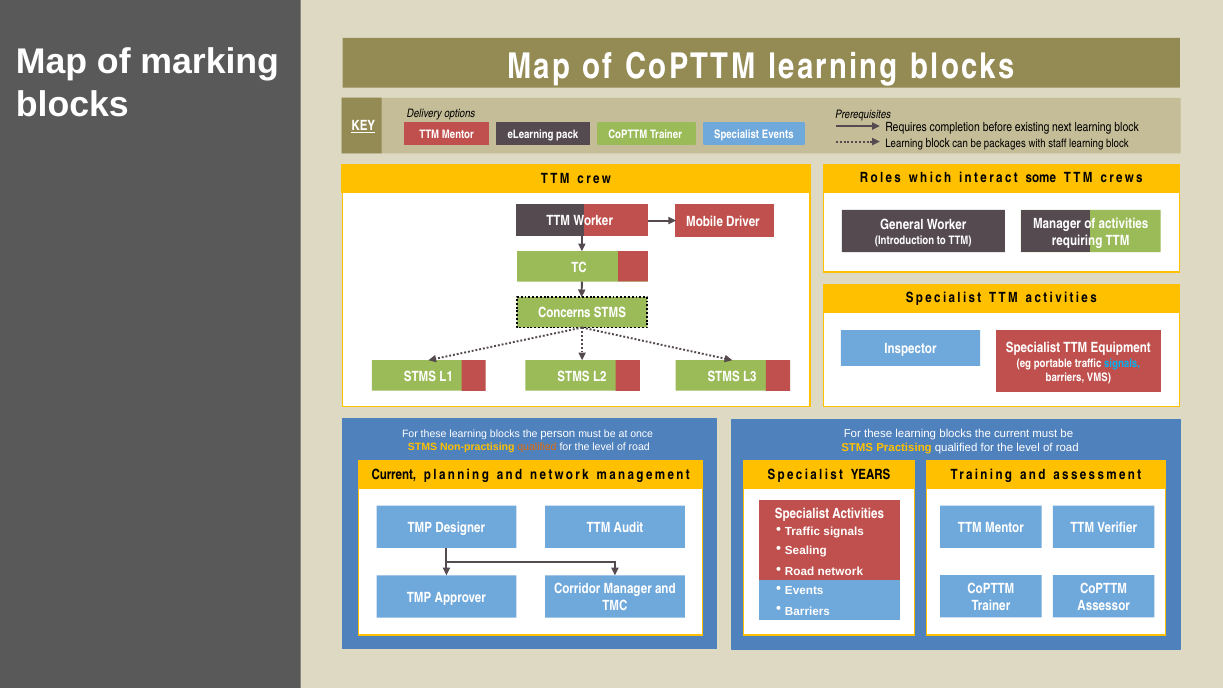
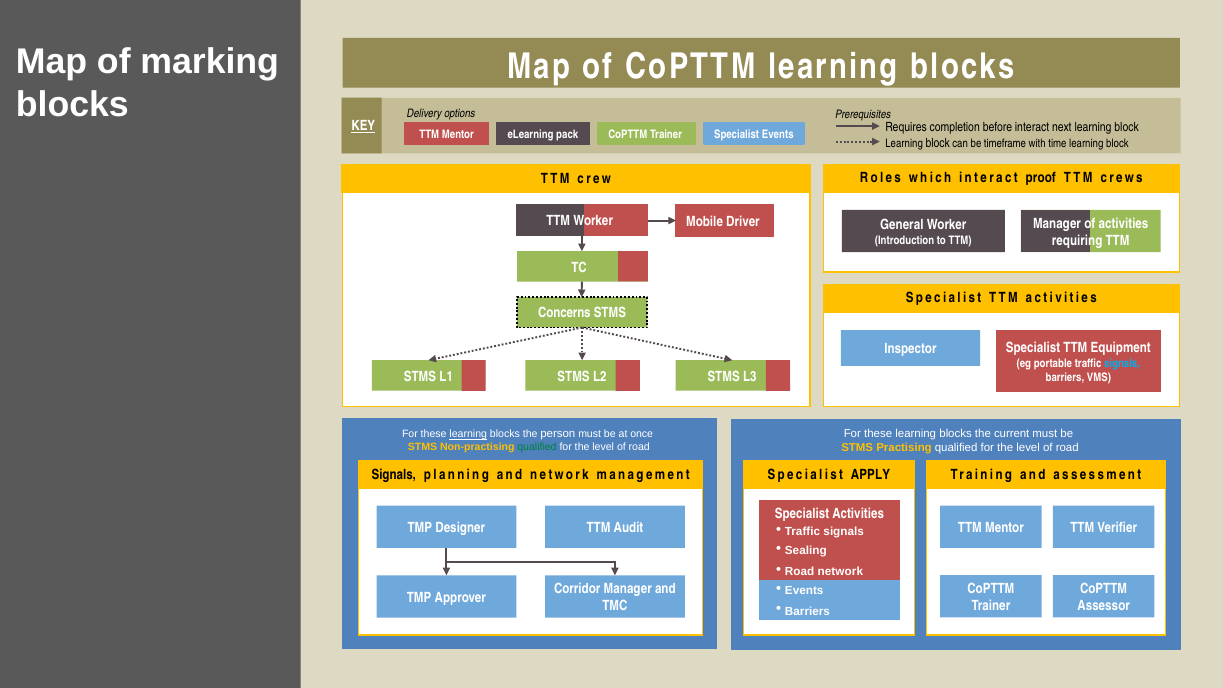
before existing: existing -> interact (1032, 127)
packages: packages -> timeframe (1005, 144)
staff: staff -> time (1057, 144)
some: some -> proof (1041, 178)
learning underline: none -> present (468, 434)
qualified colour: orange -> green (537, 447)
Current: Current -> Signals (394, 475)
YEARS: YEARS -> APPLY (870, 475)
